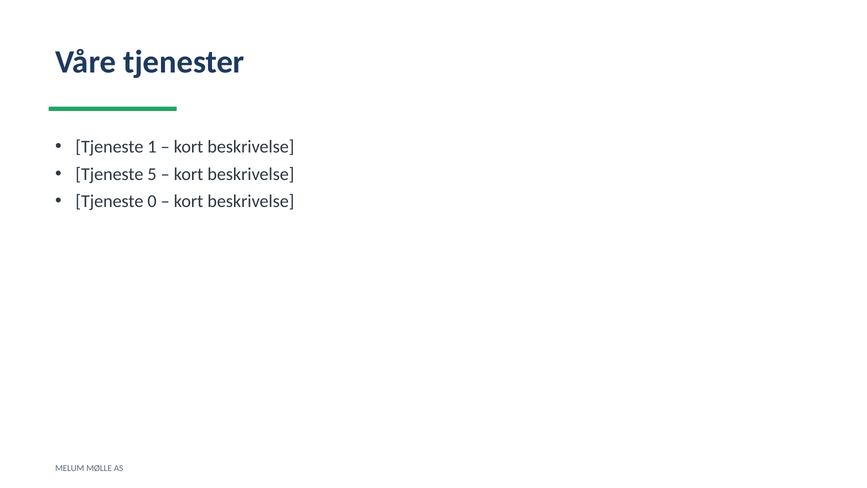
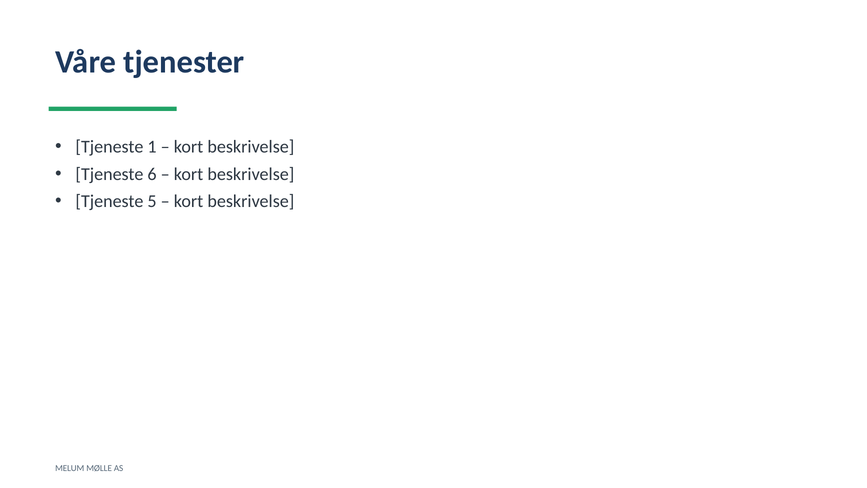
5: 5 -> 6 (152, 174)
0: 0 -> 5 (152, 201)
